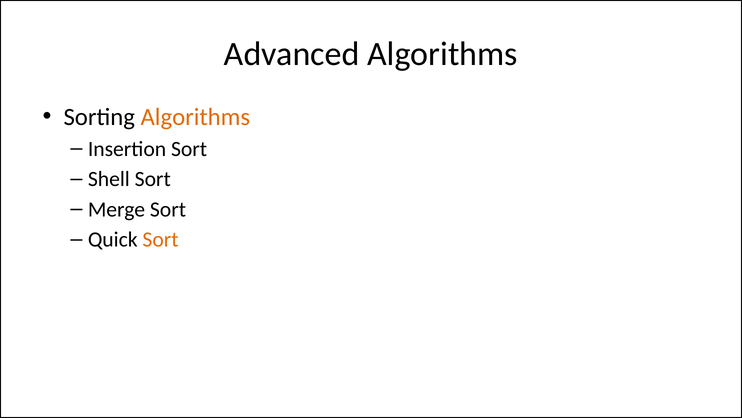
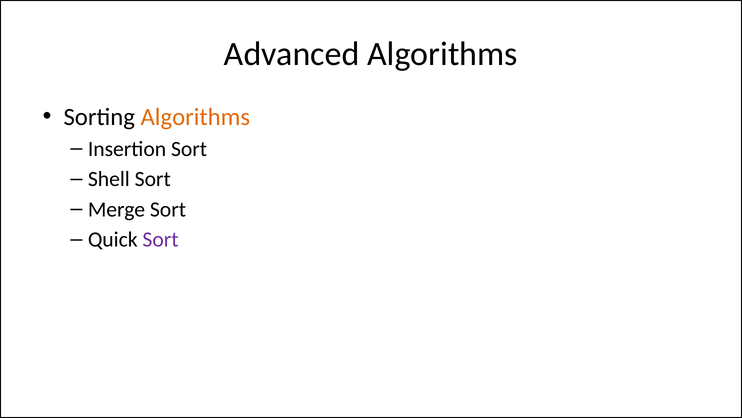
Sort colour: orange -> purple (161, 239)
